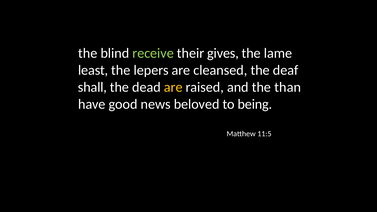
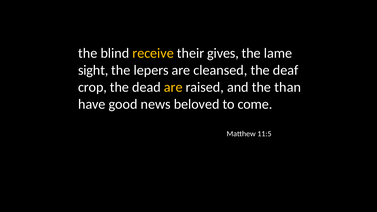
receive colour: light green -> yellow (153, 53)
least: least -> sight (93, 70)
shall: shall -> crop (92, 87)
being: being -> come (255, 104)
